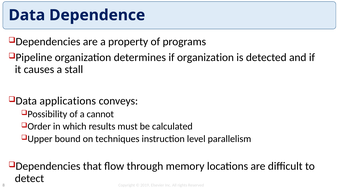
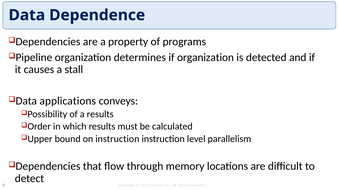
a cannot: cannot -> results (100, 114)
on techniques: techniques -> instruction (117, 139)
